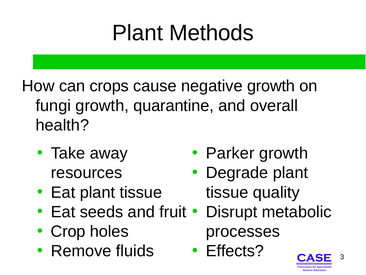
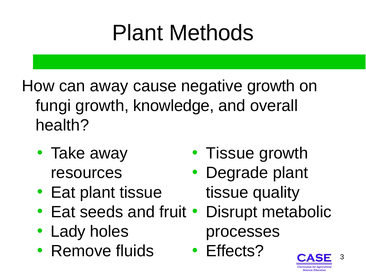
can crops: crops -> away (109, 86)
quarantine: quarantine -> knowledge (174, 105)
Parker: Parker -> Tissue (230, 153)
Crop: Crop -> Lady (68, 231)
